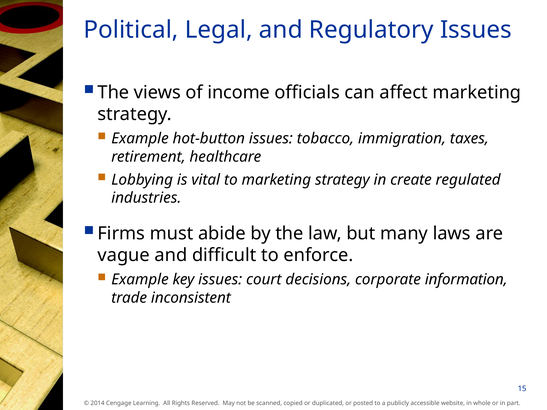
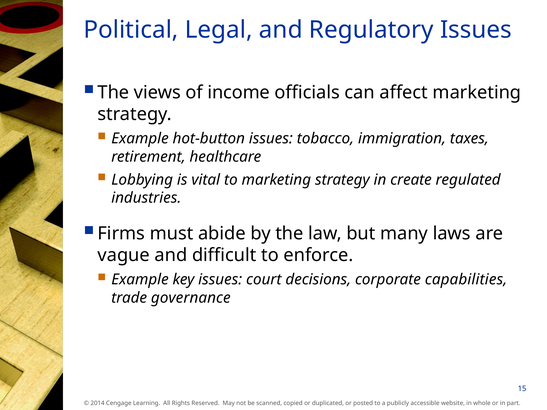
information: information -> capabilities (466, 280)
inconsistent: inconsistent -> governance (191, 298)
